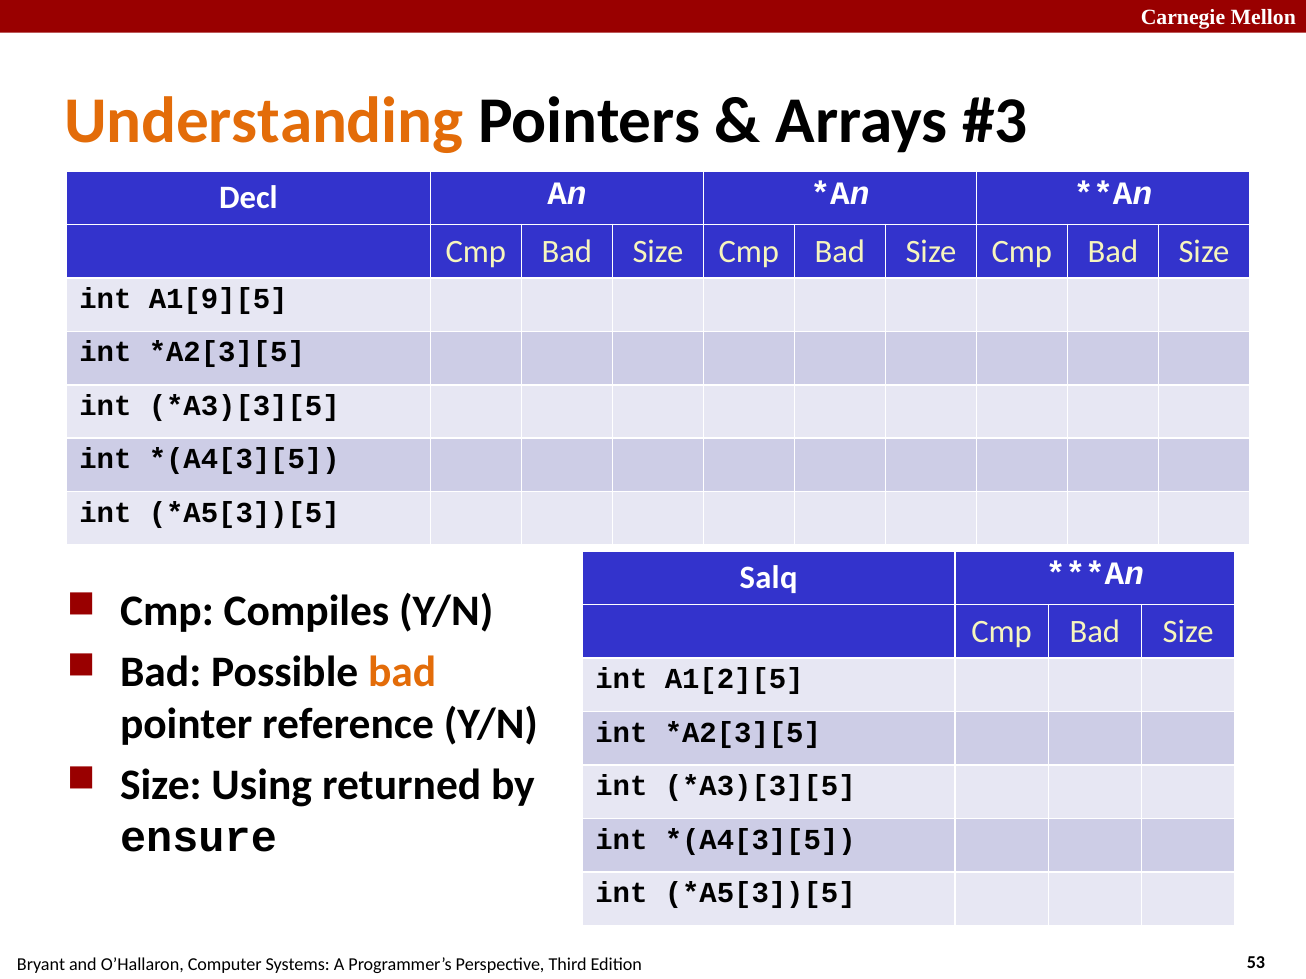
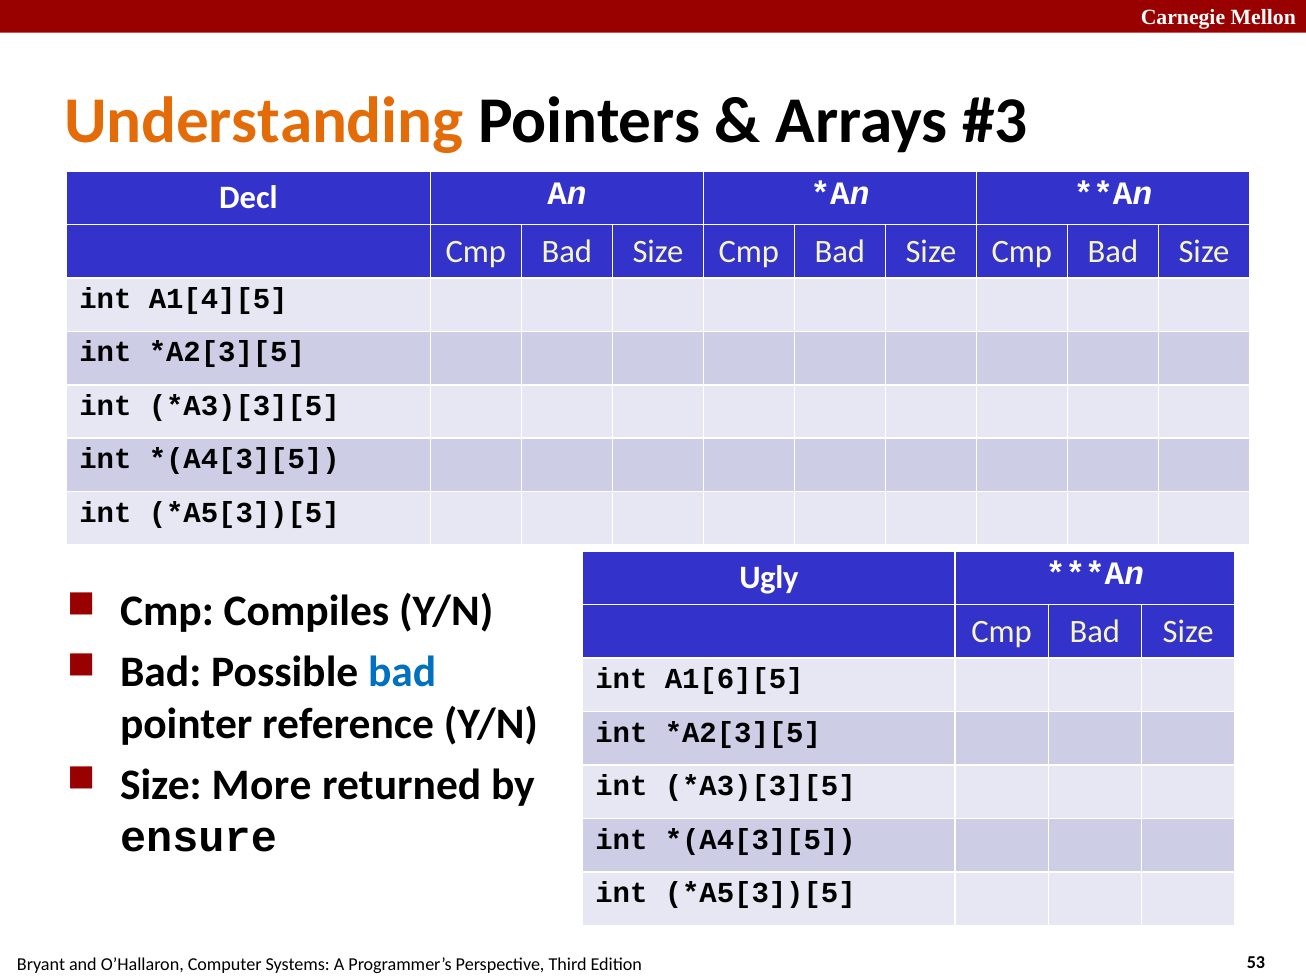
A1[9][5: A1[9][5 -> A1[4][5 (218, 299)
Salq: Salq -> Ugly (769, 578)
bad colour: orange -> blue (402, 672)
A1[2][5: A1[2][5 -> A1[6][5 (734, 680)
Using: Using -> More (262, 785)
